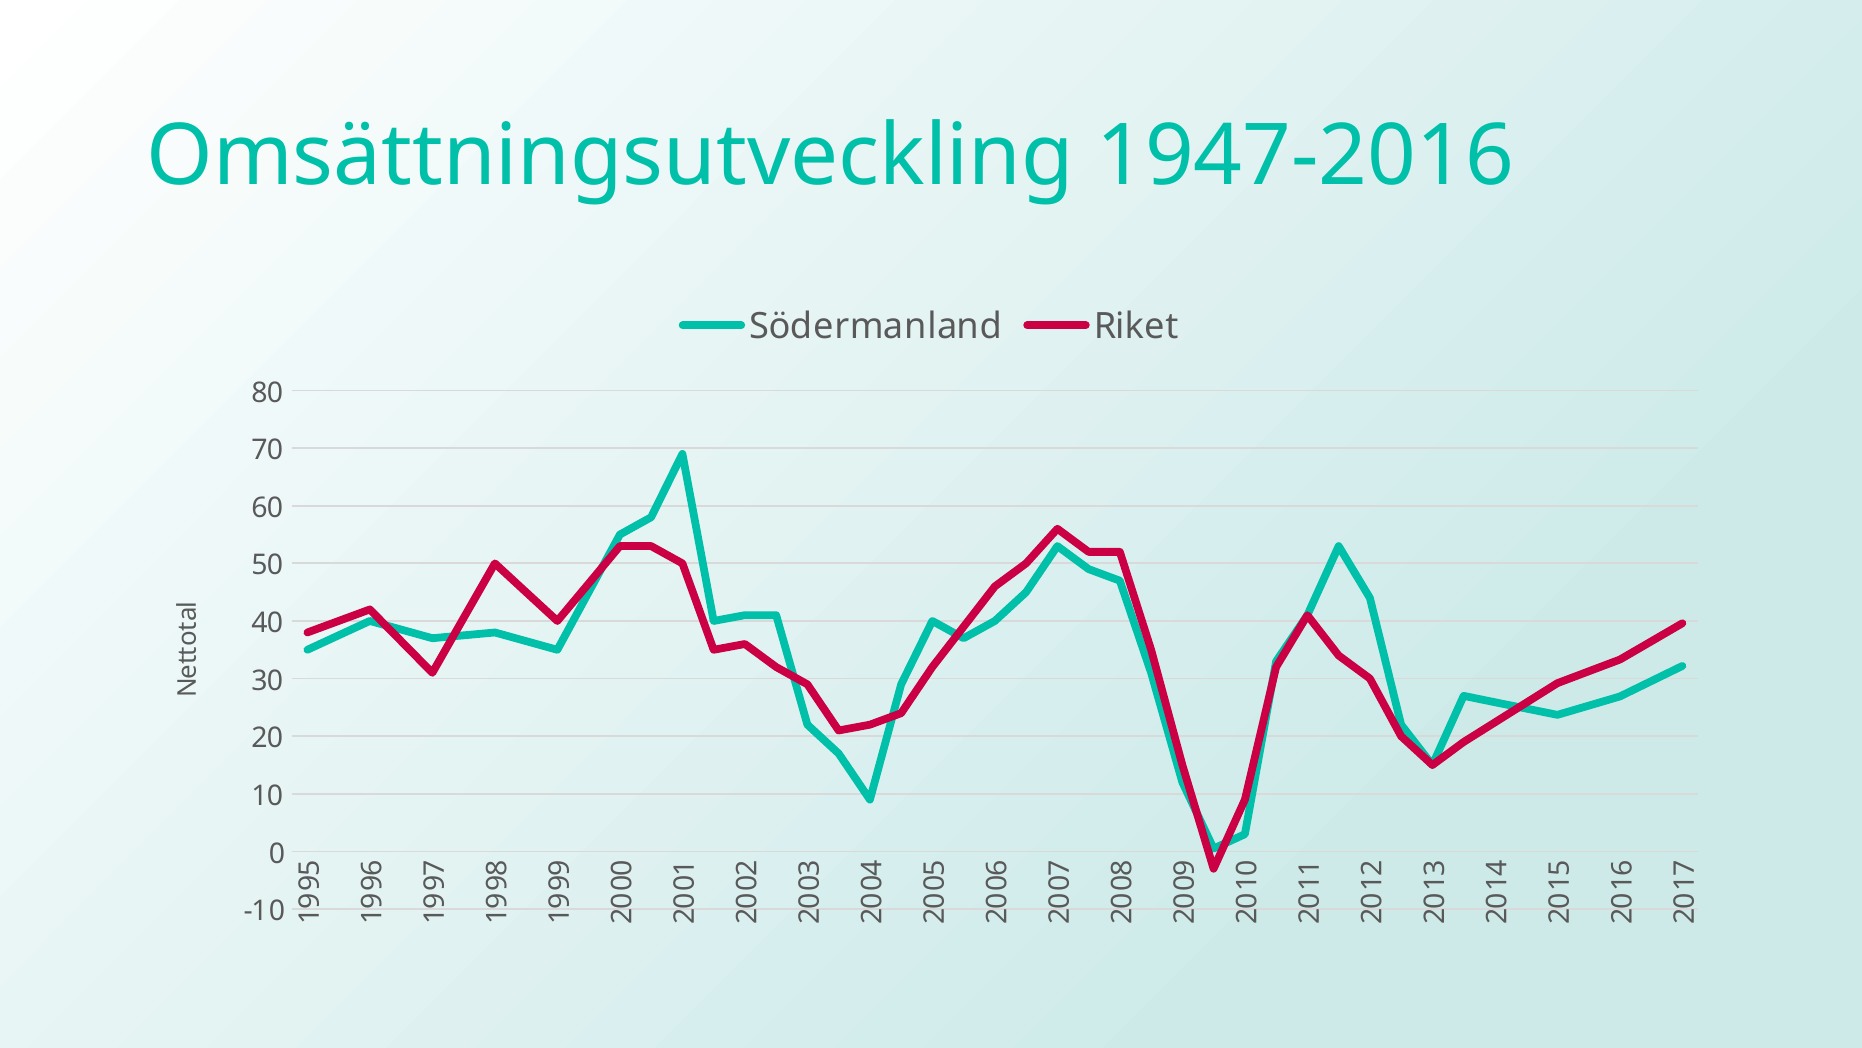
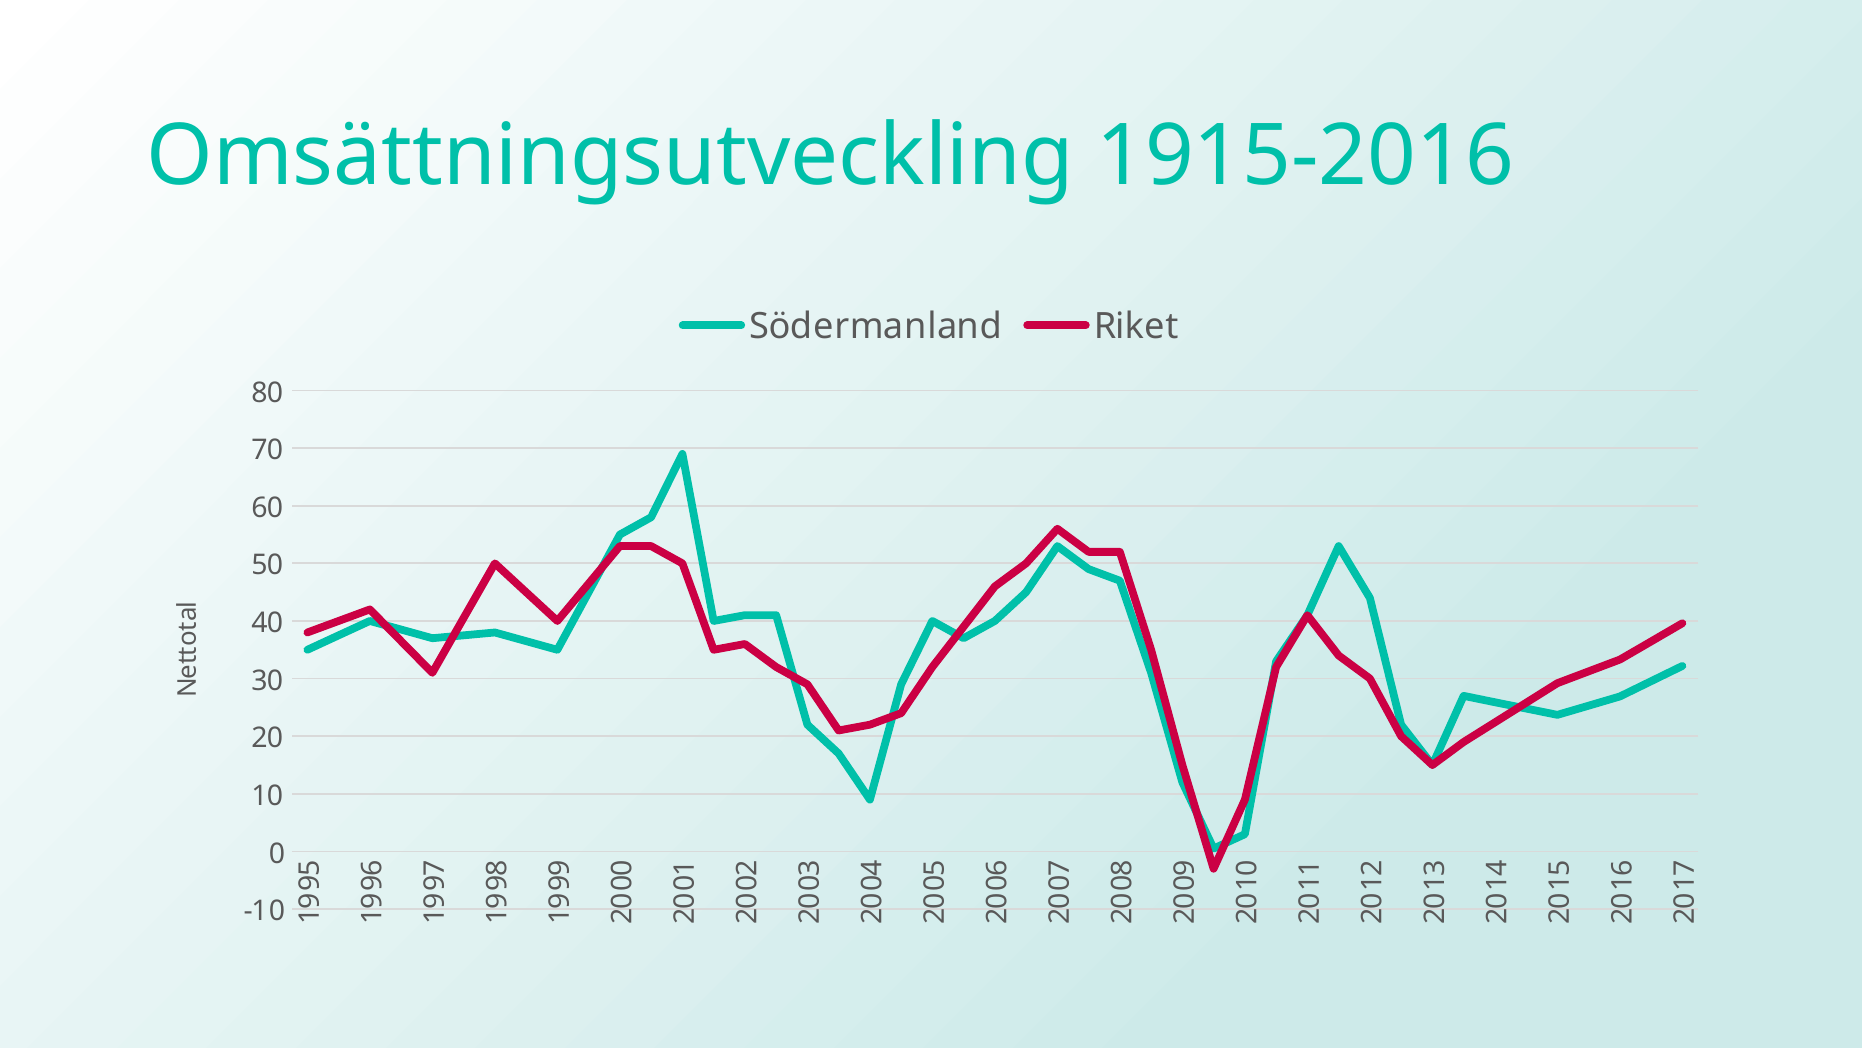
1947-2016: 1947-2016 -> 1915-2016 (1305, 157)
